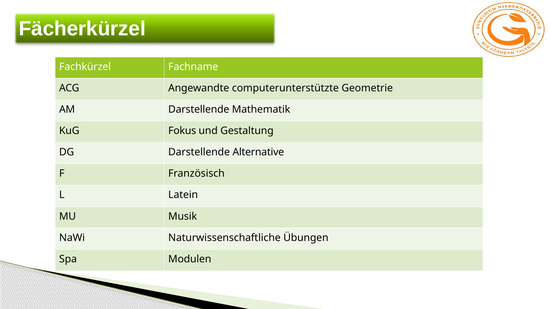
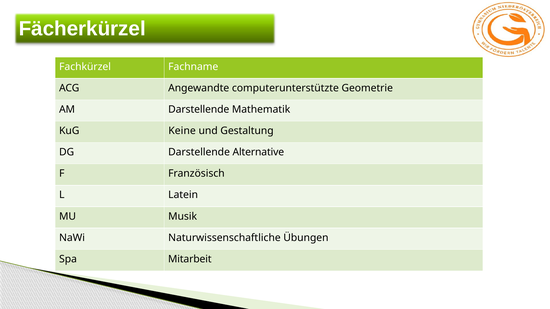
Fokus: Fokus -> Keine (182, 131)
Modulen: Modulen -> Mitarbeit (190, 259)
